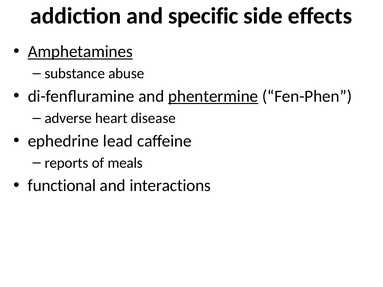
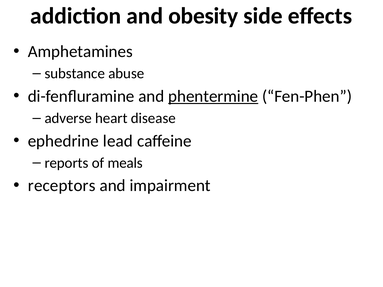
specific: specific -> obesity (203, 16)
Amphetamines underline: present -> none (80, 52)
functional: functional -> receptors (62, 186)
interactions: interactions -> impairment (170, 186)
